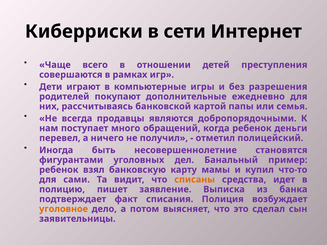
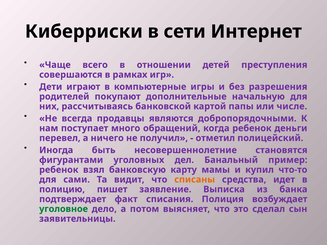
ежедневно: ежедневно -> начальную (258, 97)
семья: семья -> числе (292, 106)
уголовное colour: orange -> green (64, 209)
